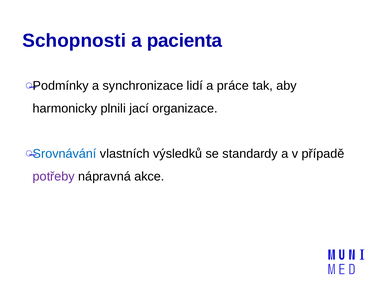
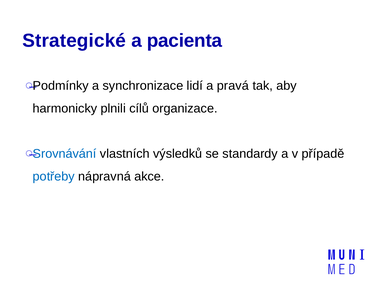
Schopnosti: Schopnosti -> Strategické (74, 41)
práce: práce -> pravá (233, 86)
jací: jací -> cílů (139, 109)
potřeby colour: purple -> blue (54, 177)
